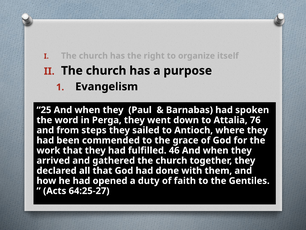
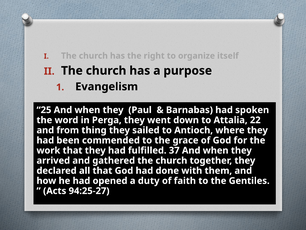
76: 76 -> 22 (255, 120)
steps: steps -> thing (94, 130)
46: 46 -> 37 (174, 150)
64:25-27: 64:25-27 -> 94:25-27 (89, 191)
